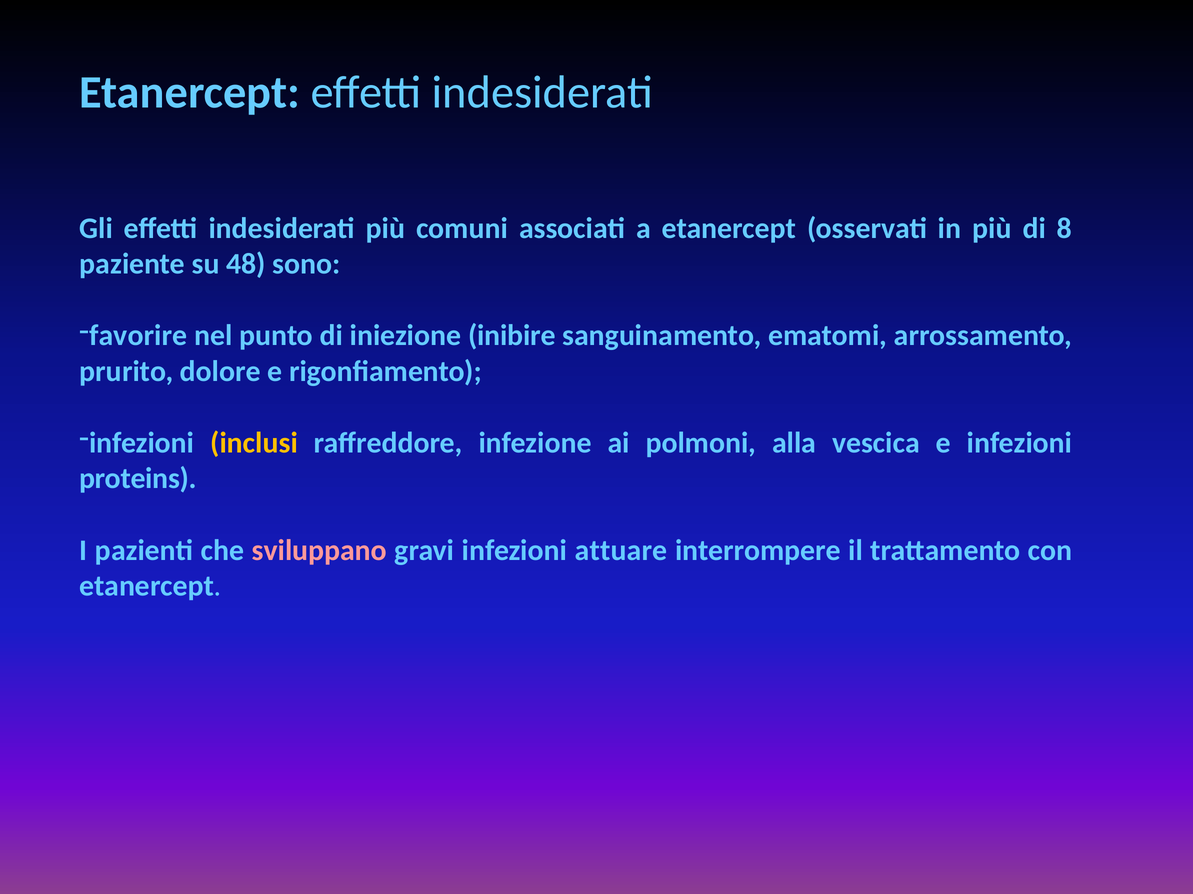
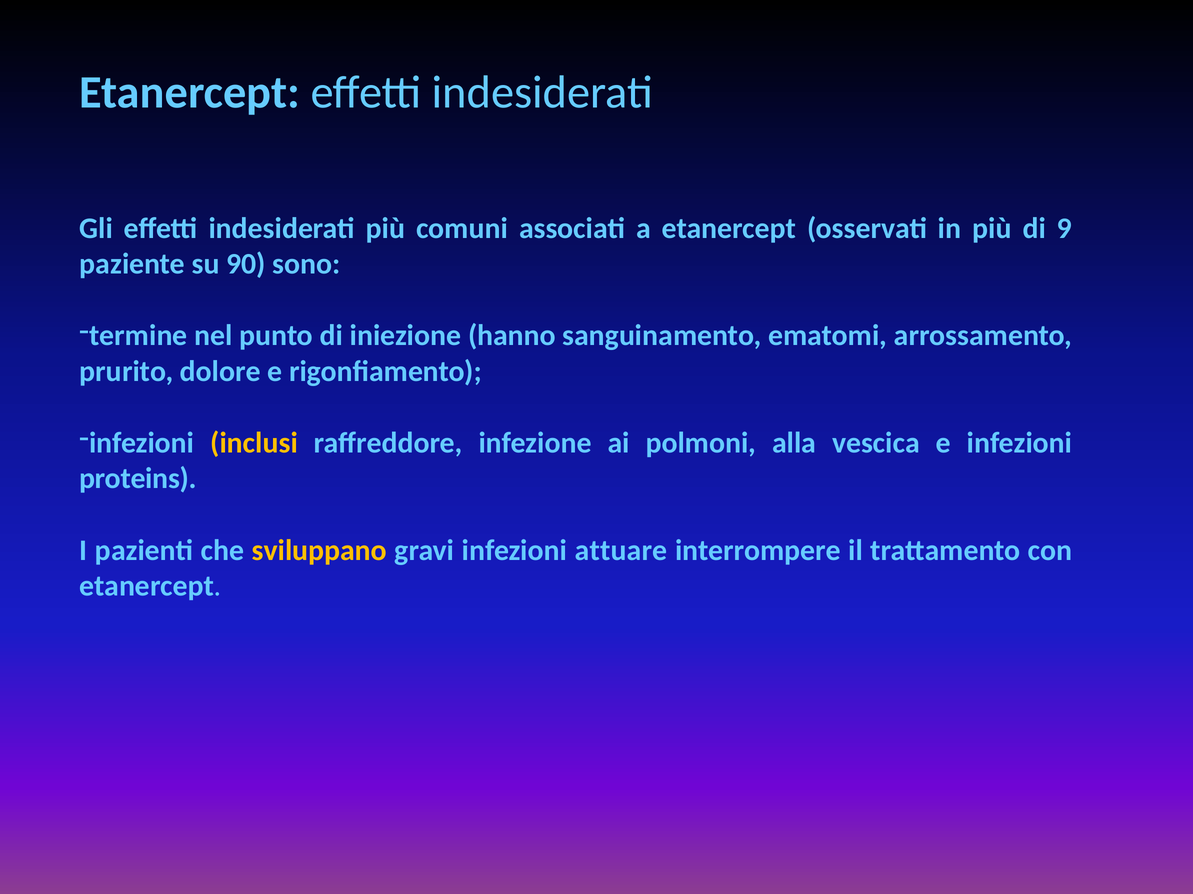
8: 8 -> 9 (1064, 229)
48: 48 -> 90 (246, 264)
favorire: favorire -> termine (138, 336)
inibire: inibire -> hanno (512, 336)
sviluppano colour: pink -> yellow (319, 551)
